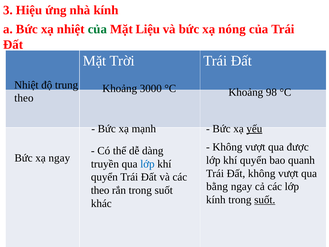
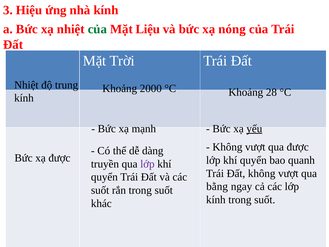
3000: 3000 -> 2000 (151, 88)
98: 98 -> 28 (271, 92)
theo: theo -> kính (24, 98)
xạ ngay: ngay -> được (59, 158)
lớp colour: blue -> purple (147, 164)
theo: theo -> suốt (100, 190)
suốt underline: present -> none (265, 200)
